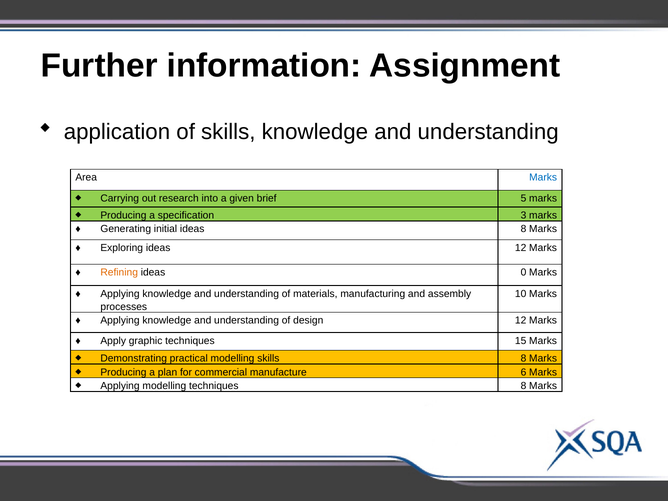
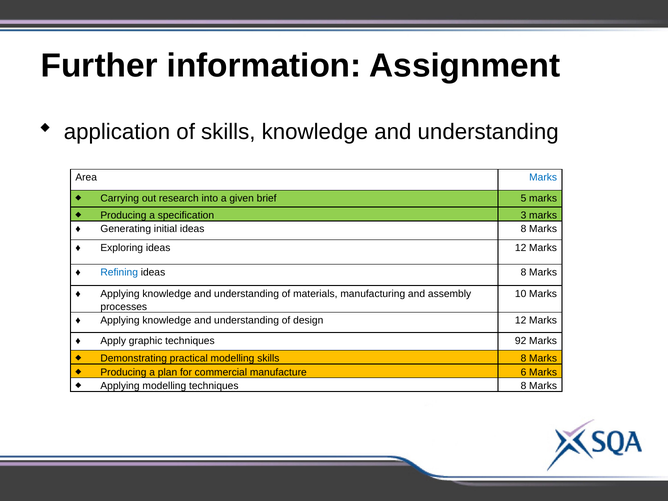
Refining colour: orange -> blue (119, 272)
0: 0 -> 8 (523, 272)
15: 15 -> 92 (521, 341)
